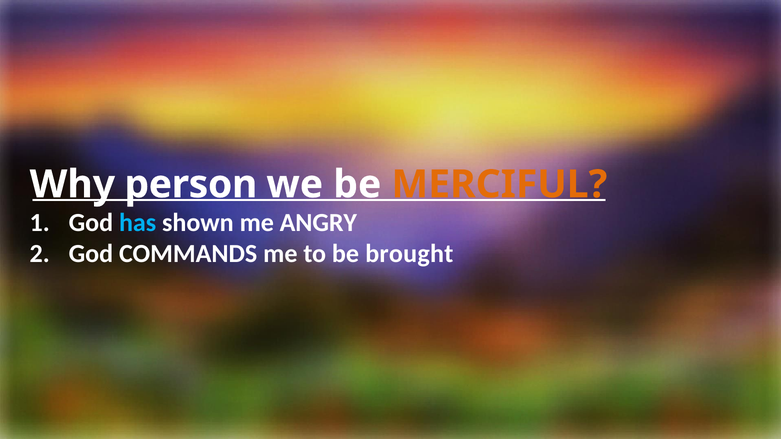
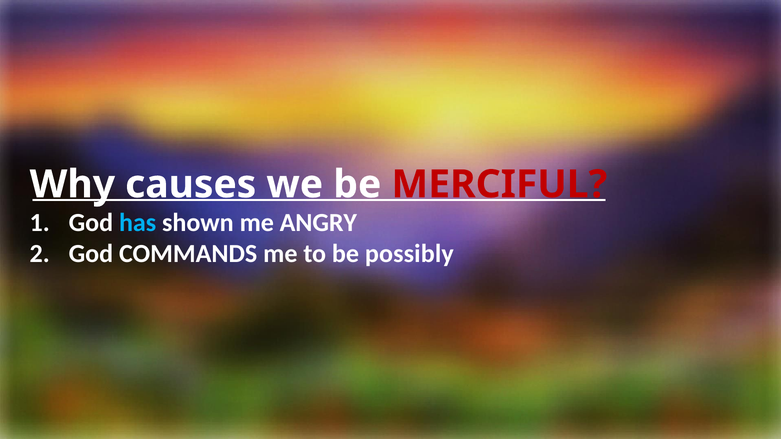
person: person -> causes (191, 185)
MERCIFUL colour: orange -> red (499, 185)
brought: brought -> possibly (409, 254)
